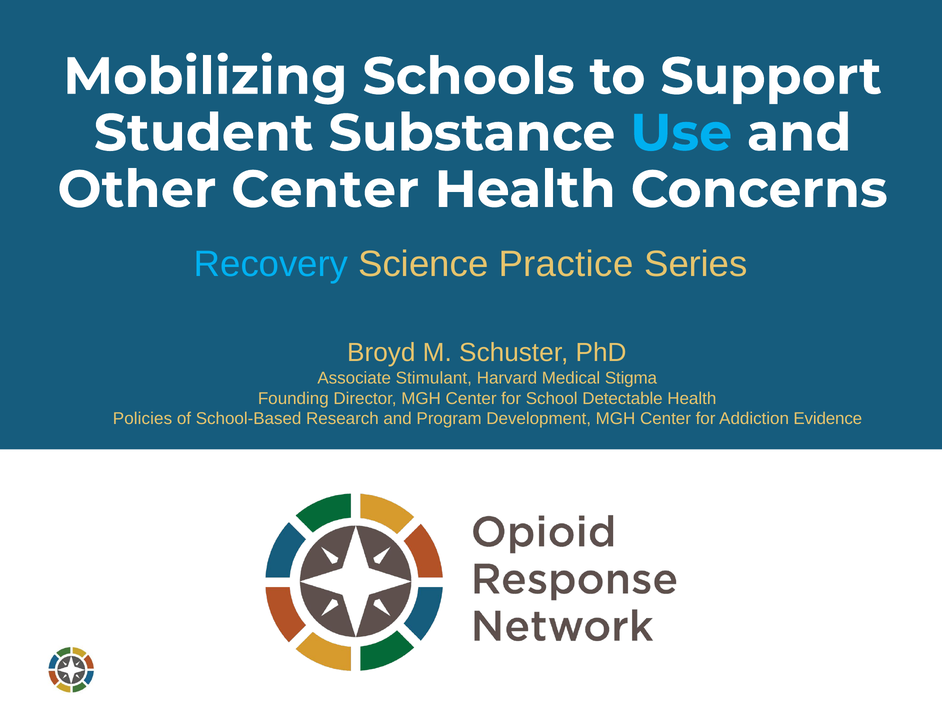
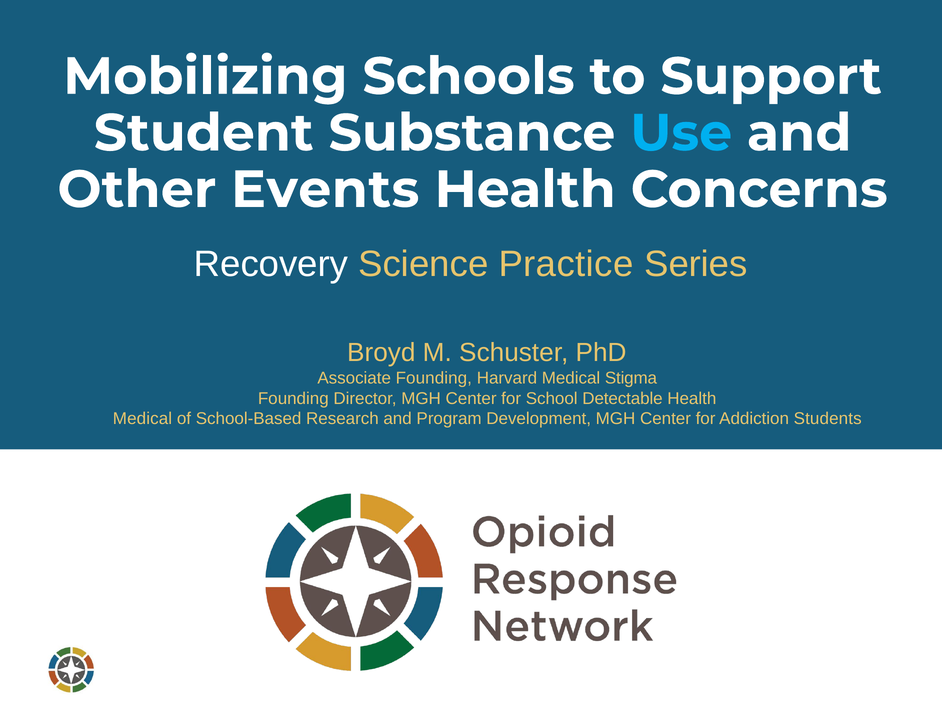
Other Center: Center -> Events (325, 190)
Recovery colour: light blue -> white (271, 264)
Associate Stimulant: Stimulant -> Founding (434, 378)
Policies: Policies -> Medical (142, 418)
Evidence: Evidence -> Students (828, 418)
